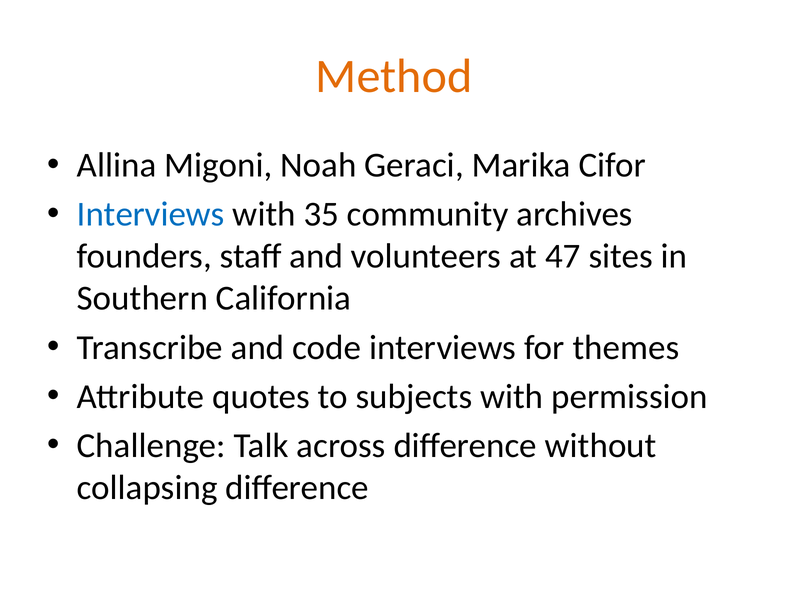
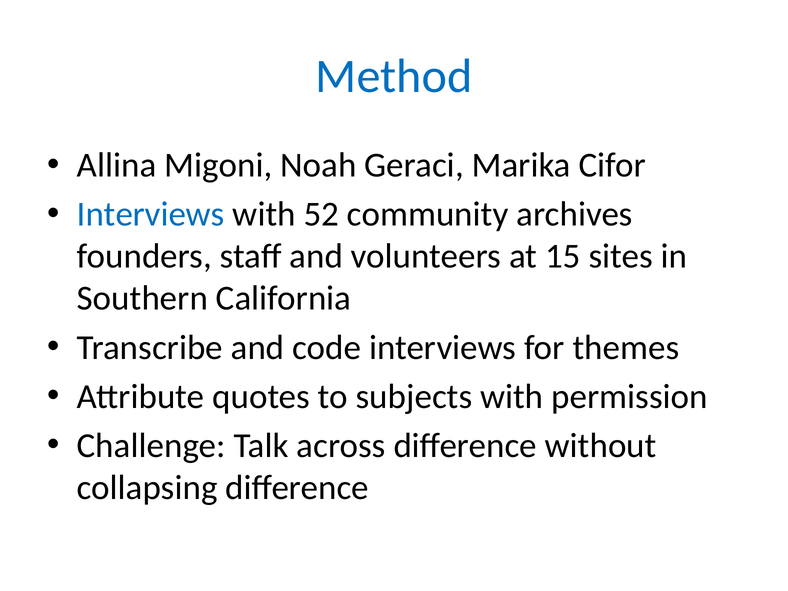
Method colour: orange -> blue (394, 76)
35: 35 -> 52 (321, 214)
47: 47 -> 15 (563, 256)
